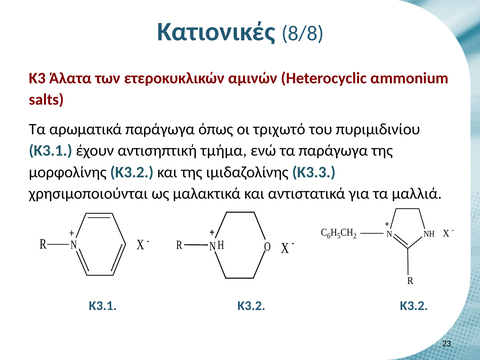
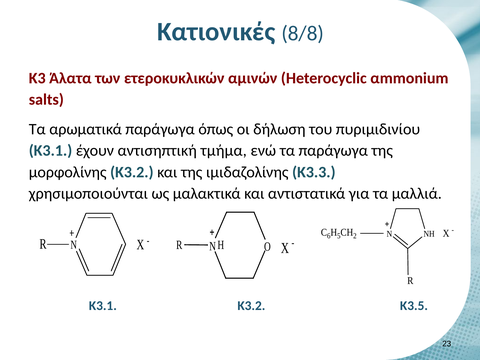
τριχωτό: τριχωτό -> δήλωση (279, 129)
Κ3.2: Κ3.2 -> Κ3.5 (414, 306)
